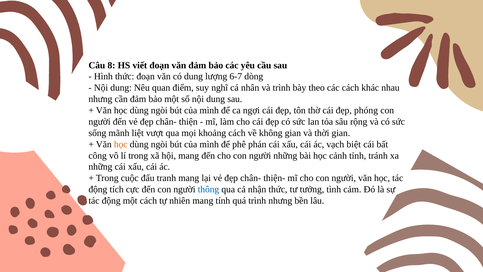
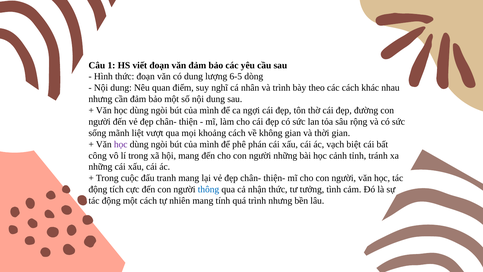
8: 8 -> 1 (111, 65)
6-7: 6-7 -> 6-5 (236, 76)
phóng: phóng -> đường (366, 110)
học colour: orange -> purple (121, 144)
